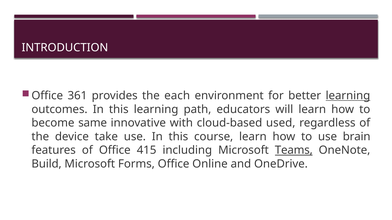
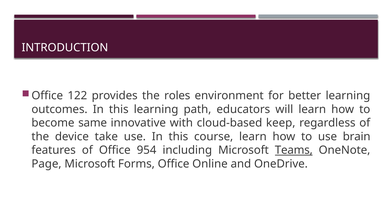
361: 361 -> 122 (77, 96)
each: each -> roles (177, 96)
learning underline: present -> none (348, 96)
used: used -> keep (281, 123)
415: 415 -> 954 (147, 151)
Build: Build -> Page (46, 164)
